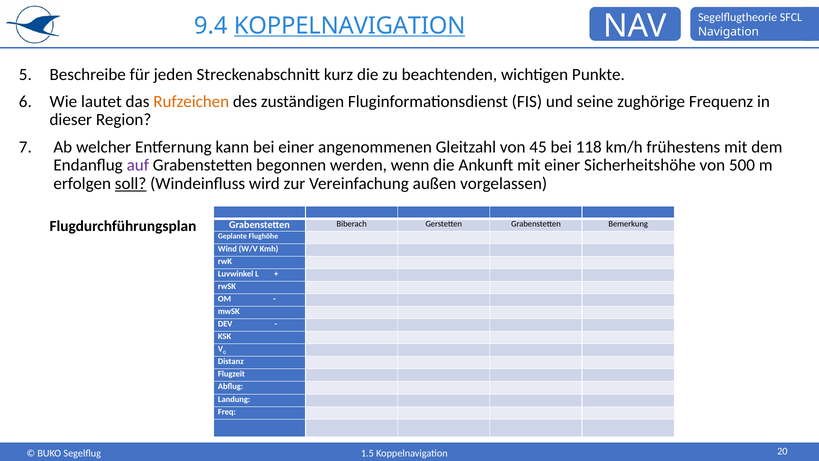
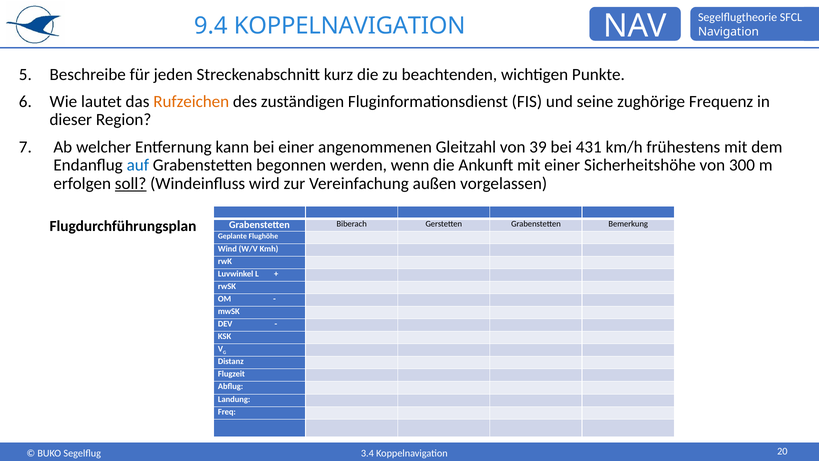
KOPPELNAVIGATION underline: present -> none (350, 26)
45: 45 -> 39 (538, 147)
118: 118 -> 431 (589, 147)
auf colour: purple -> blue (138, 165)
500: 500 -> 300 (742, 165)
1.5: 1.5 -> 3.4 (367, 453)
